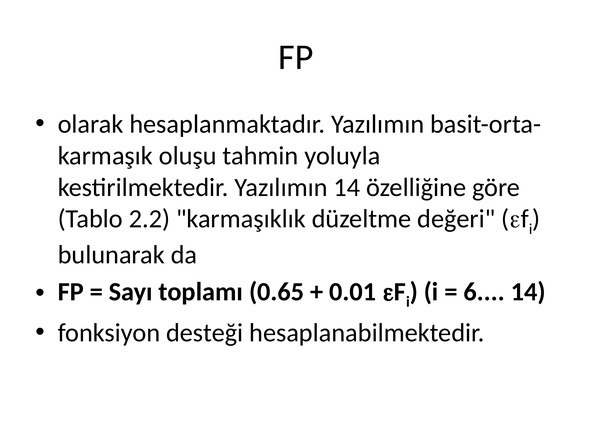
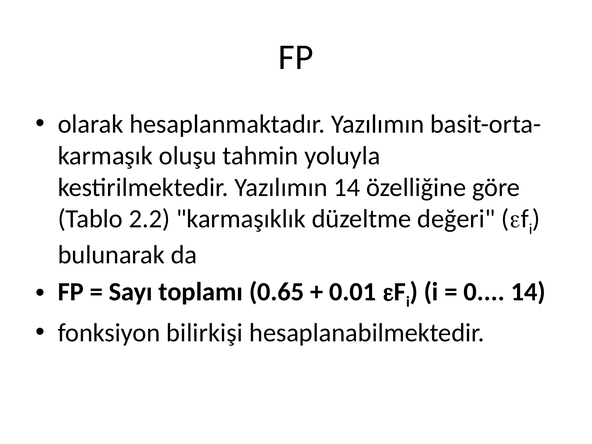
6: 6 -> 0 (484, 292)
desteği: desteği -> bilirkişi (205, 333)
